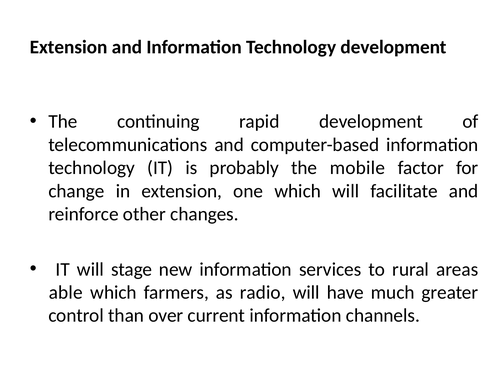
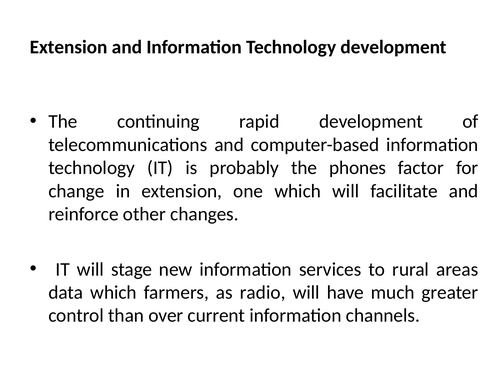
mobile: mobile -> phones (358, 168)
able: able -> data (66, 292)
